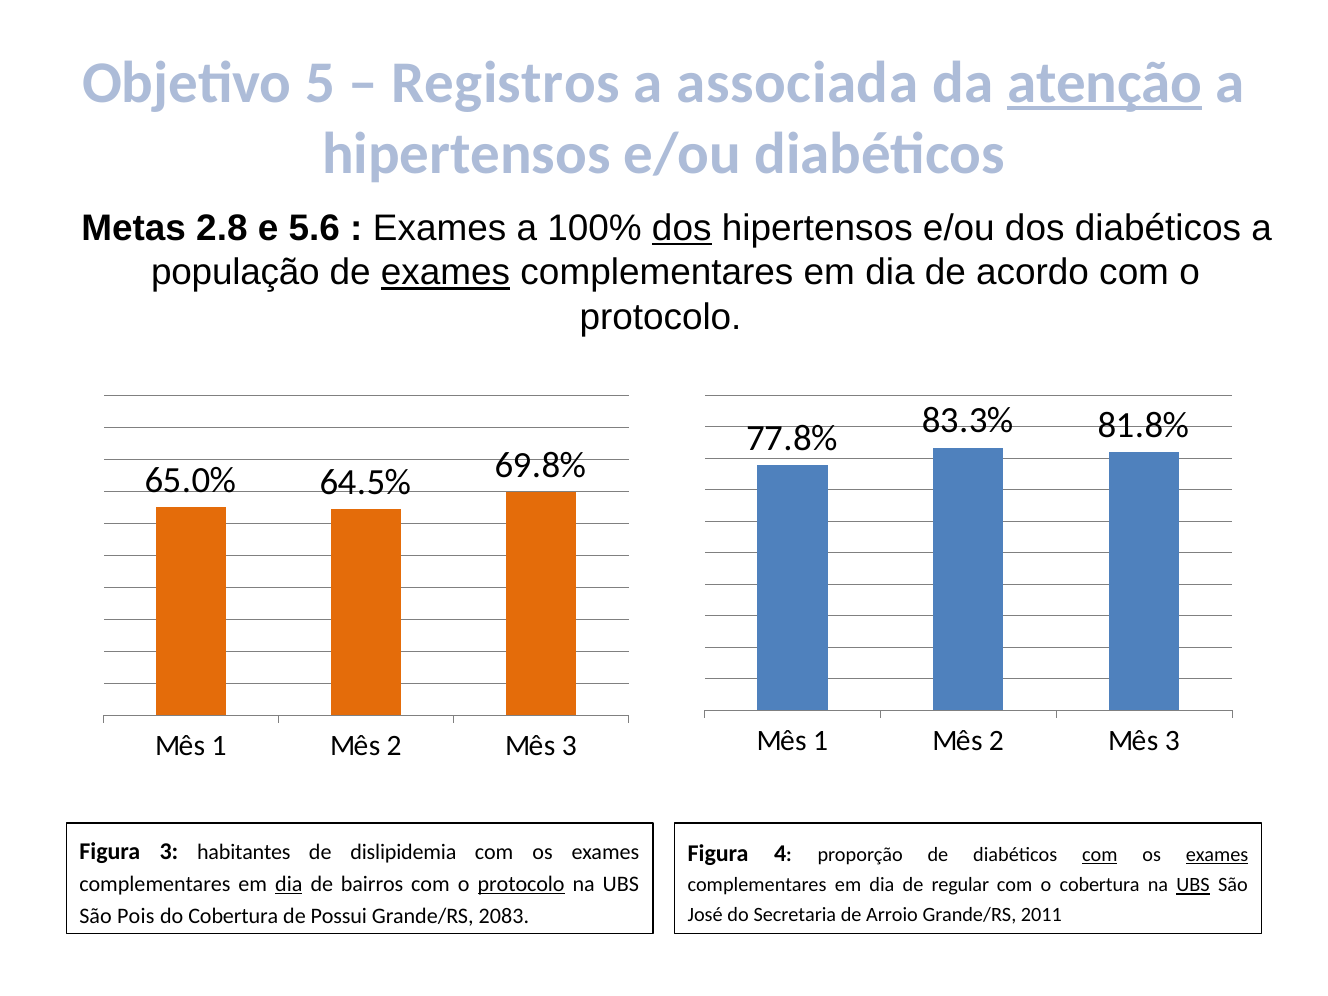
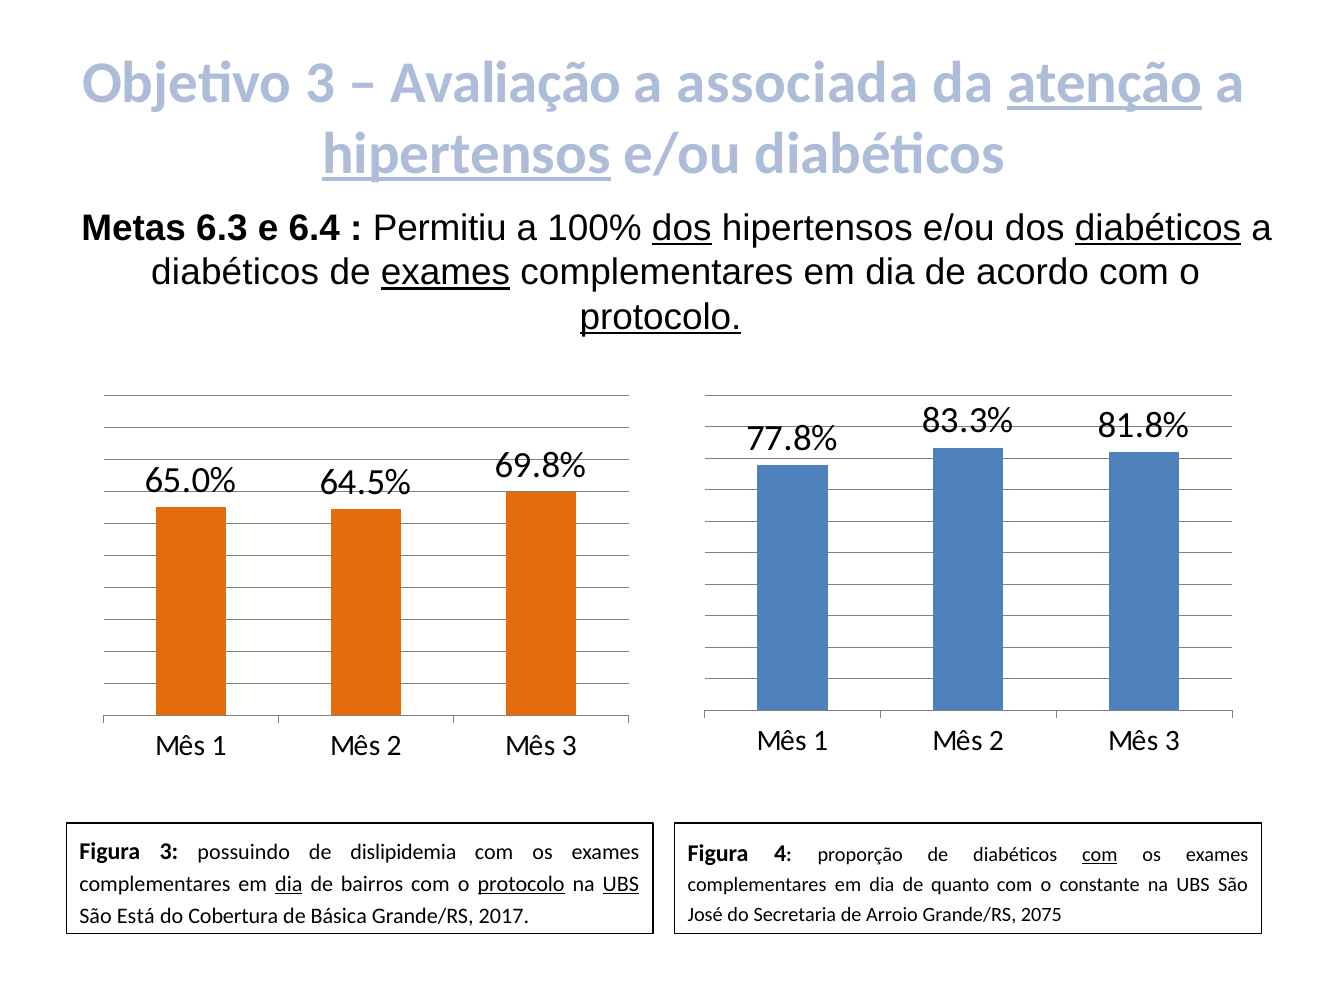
Objetivo 5: 5 -> 3 (320, 83)
Registros: Registros -> Avaliação (506, 83)
hipertensos underline: none -> present (466, 154)
2.8: 2.8 -> 6.3 (222, 228)
5.6: 5.6 -> 6.4 (314, 228)
Exames: Exames -> Permitiu (440, 228)
diabéticos underline: none -> present (1158, 228)
população: população -> diabéticos (235, 273)
protocolo underline: none -> present (661, 317)
habitantes: habitantes -> possuindo (244, 852)
exames underline: present -> none (1217, 855)
UBS underline: none -> present (621, 884)
regular: regular -> quanto (960, 885)
o cobertura: cobertura -> constante (1100, 885)
UBS underline: present -> none (1193, 885)
2011: 2011 -> 2075 (1041, 914)
Pois: Pois -> Está (136, 916)
Possui: Possui -> Básica (339, 916)
2083: 2083 -> 2017 (504, 916)
